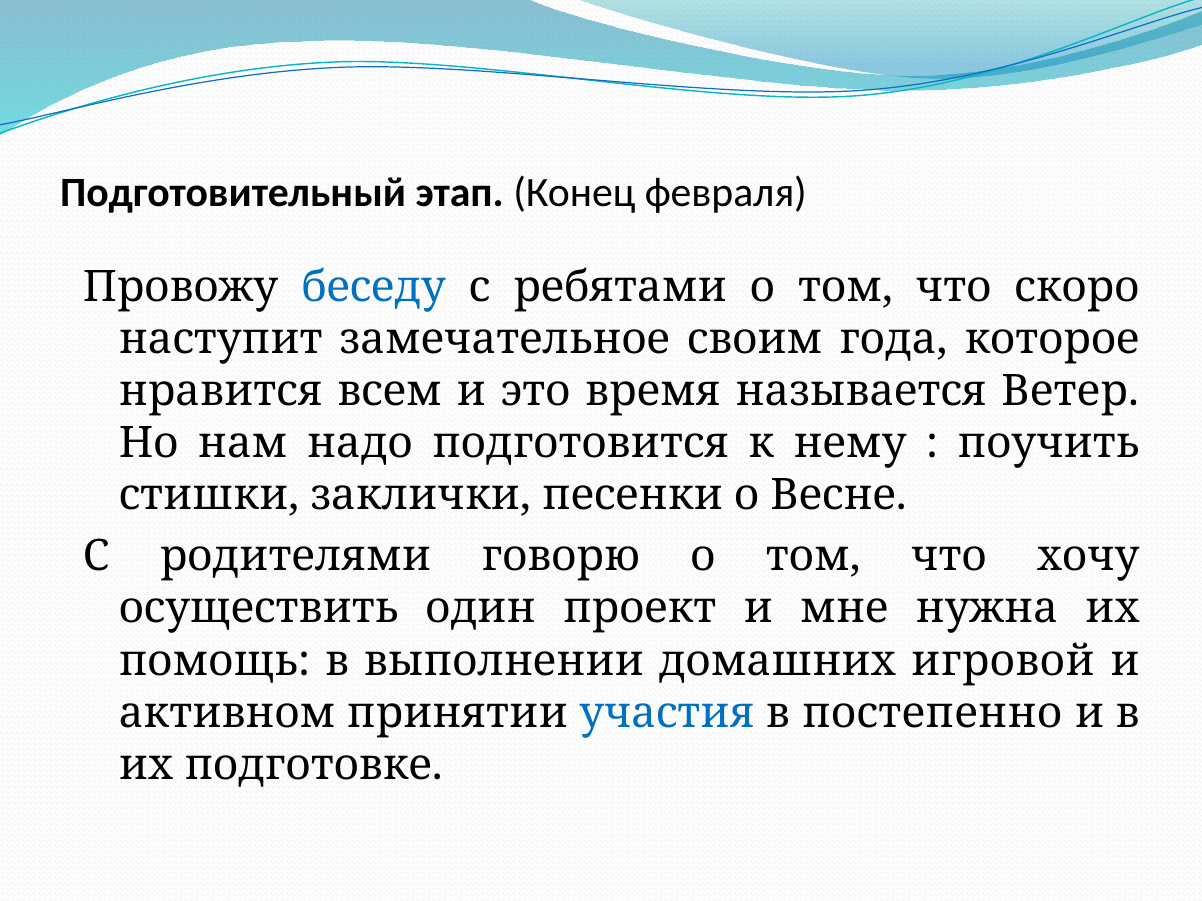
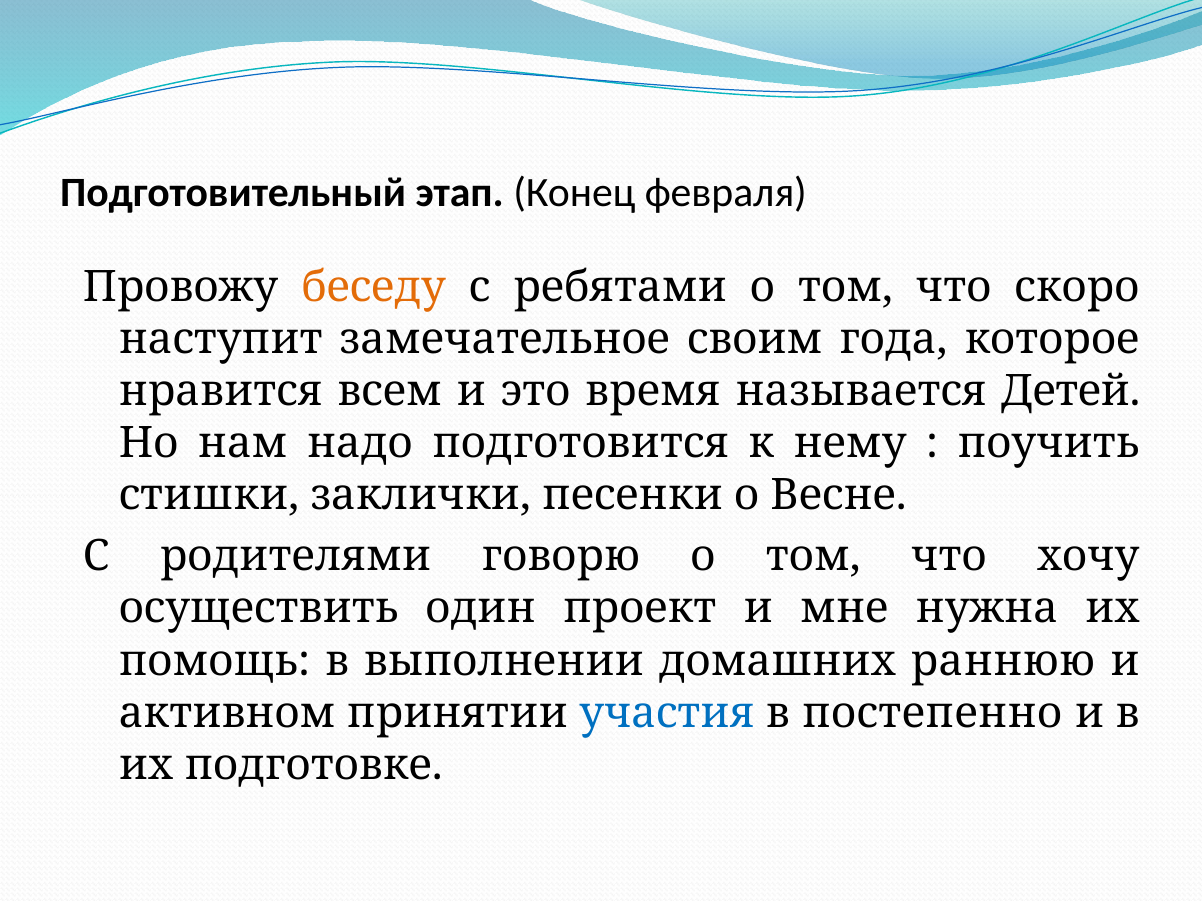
беседу colour: blue -> orange (374, 287)
Ветер: Ветер -> Детей (1071, 391)
игровой: игровой -> раннюю (1003, 661)
